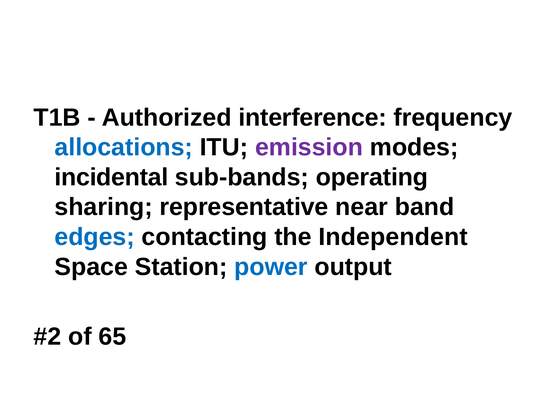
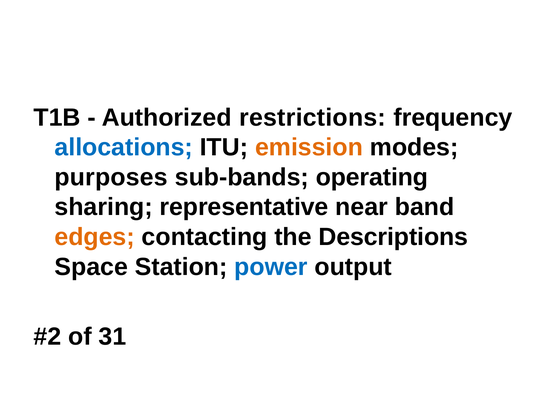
interference: interference -> restrictions (312, 117)
emission colour: purple -> orange (309, 147)
incidental: incidental -> purposes (111, 177)
edges colour: blue -> orange (95, 237)
Independent: Independent -> Descriptions (393, 237)
65: 65 -> 31 (112, 337)
